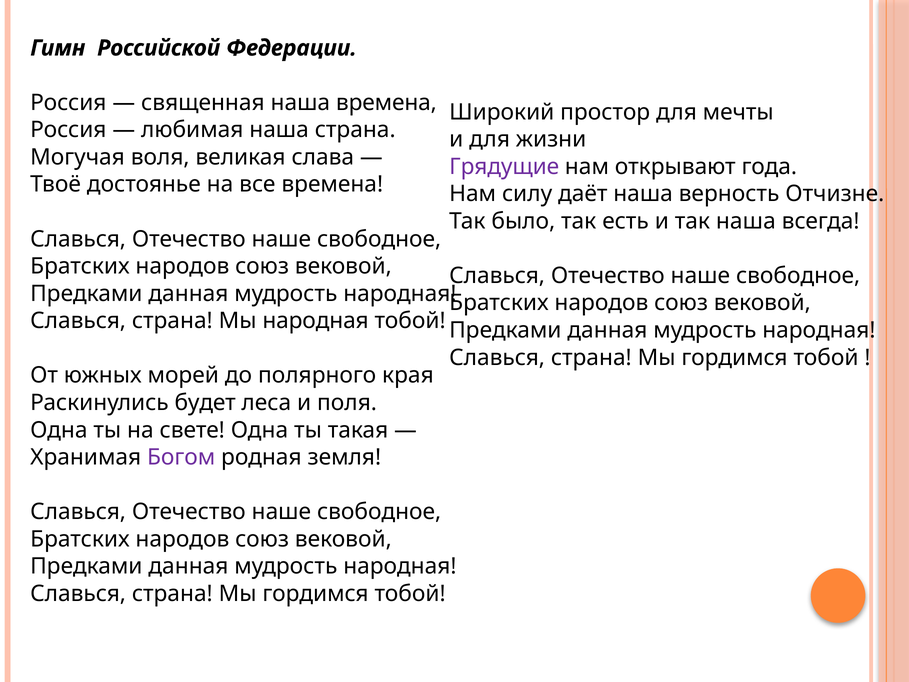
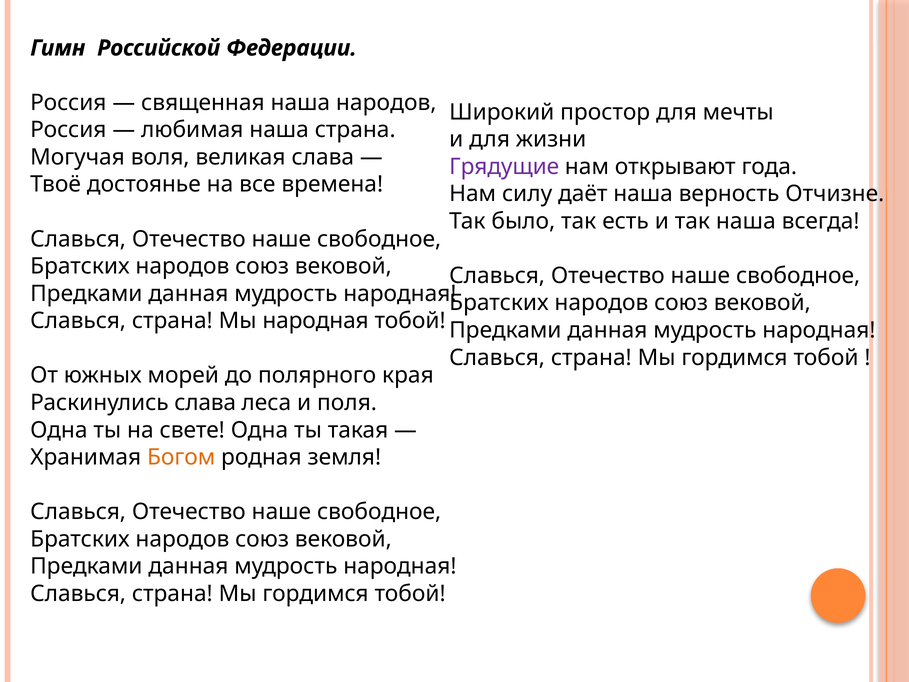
наша времена: времена -> народов (386, 103)
Раскинулись будет: будет -> слава (205, 403)
Богом colour: purple -> orange (181, 457)
